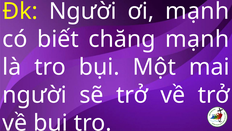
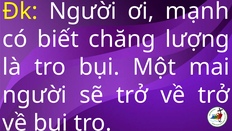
chăng mạnh: mạnh -> lượng (197, 39)
